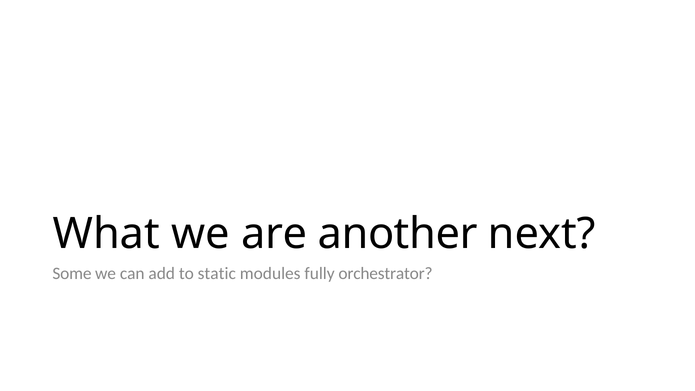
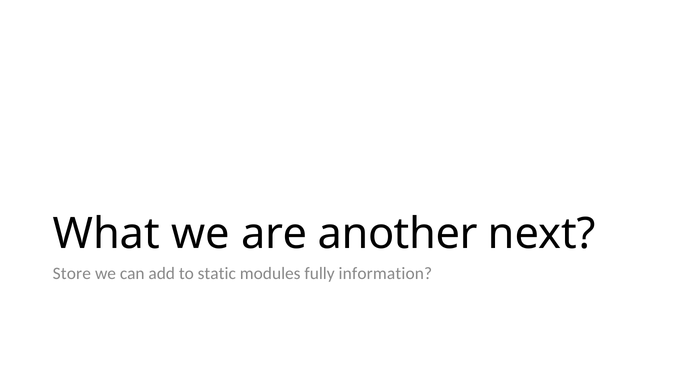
Some: Some -> Store (72, 274)
orchestrator: orchestrator -> information (385, 274)
